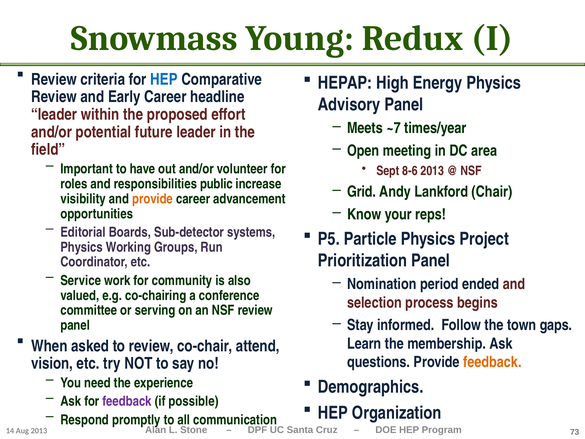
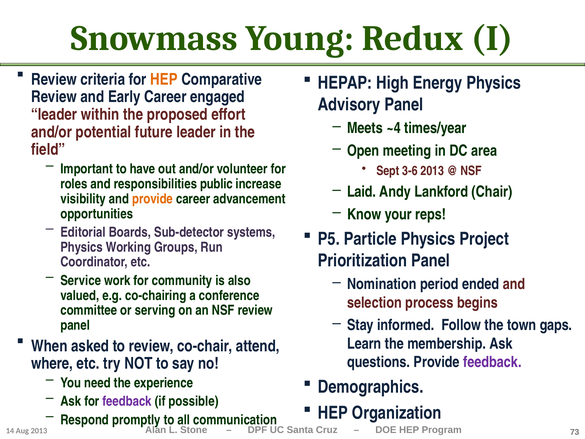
HEP colour: blue -> orange (164, 79)
headline: headline -> engaged (217, 97)
~7: ~7 -> ~4 (394, 128)
8-6: 8-6 -> 3-6 (410, 171)
Grid: Grid -> Laid (362, 192)
feedback colour: orange -> purple (492, 362)
vision: vision -> where (52, 363)
